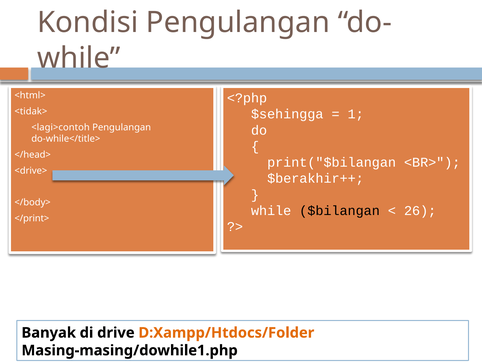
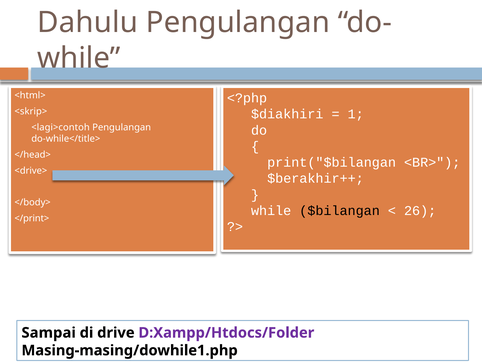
Kondisi: Kondisi -> Dahulu (88, 23)
<tidak>: <tidak> -> <skrip> (31, 111)
$sehingga: $sehingga -> $diakhiri (287, 114)
Banyak: Banyak -> Sampai (49, 332)
D:Xampp/Htdocs/Folder colour: orange -> purple (226, 332)
